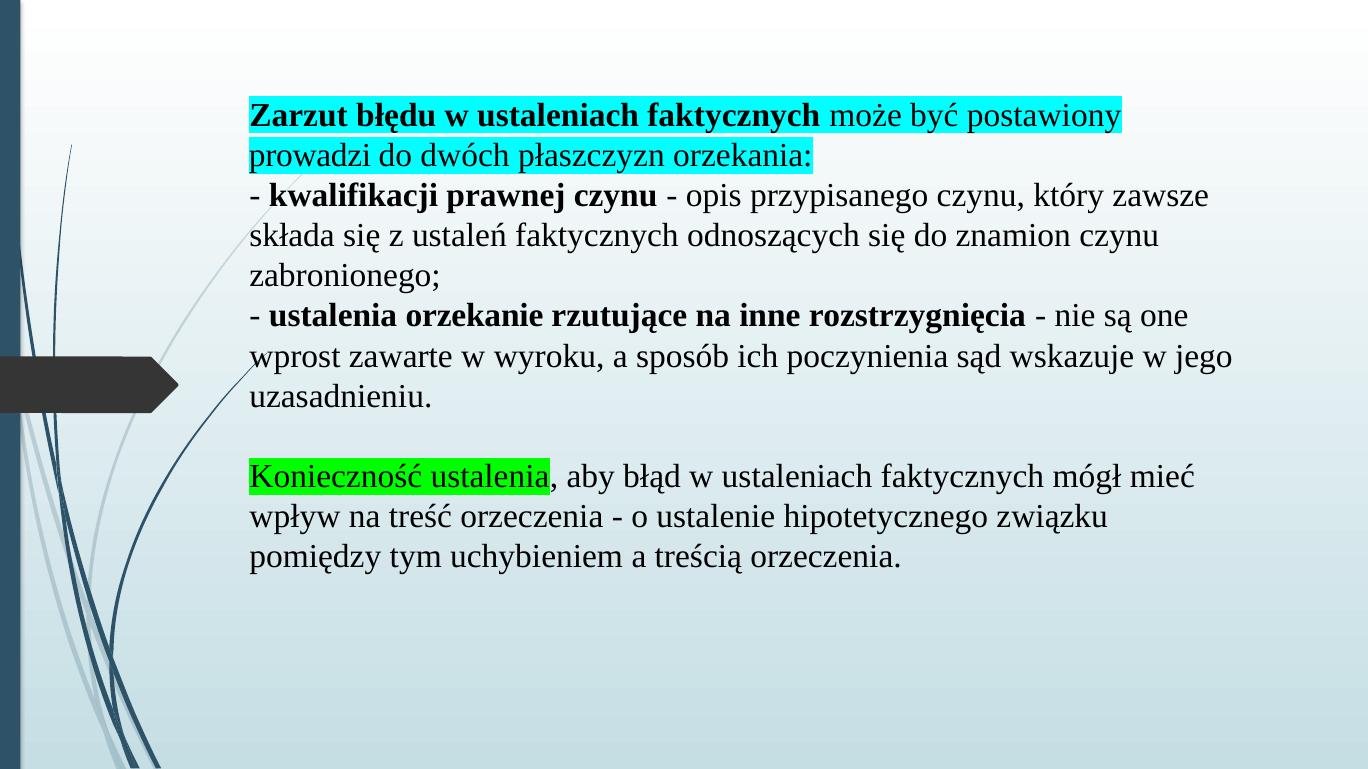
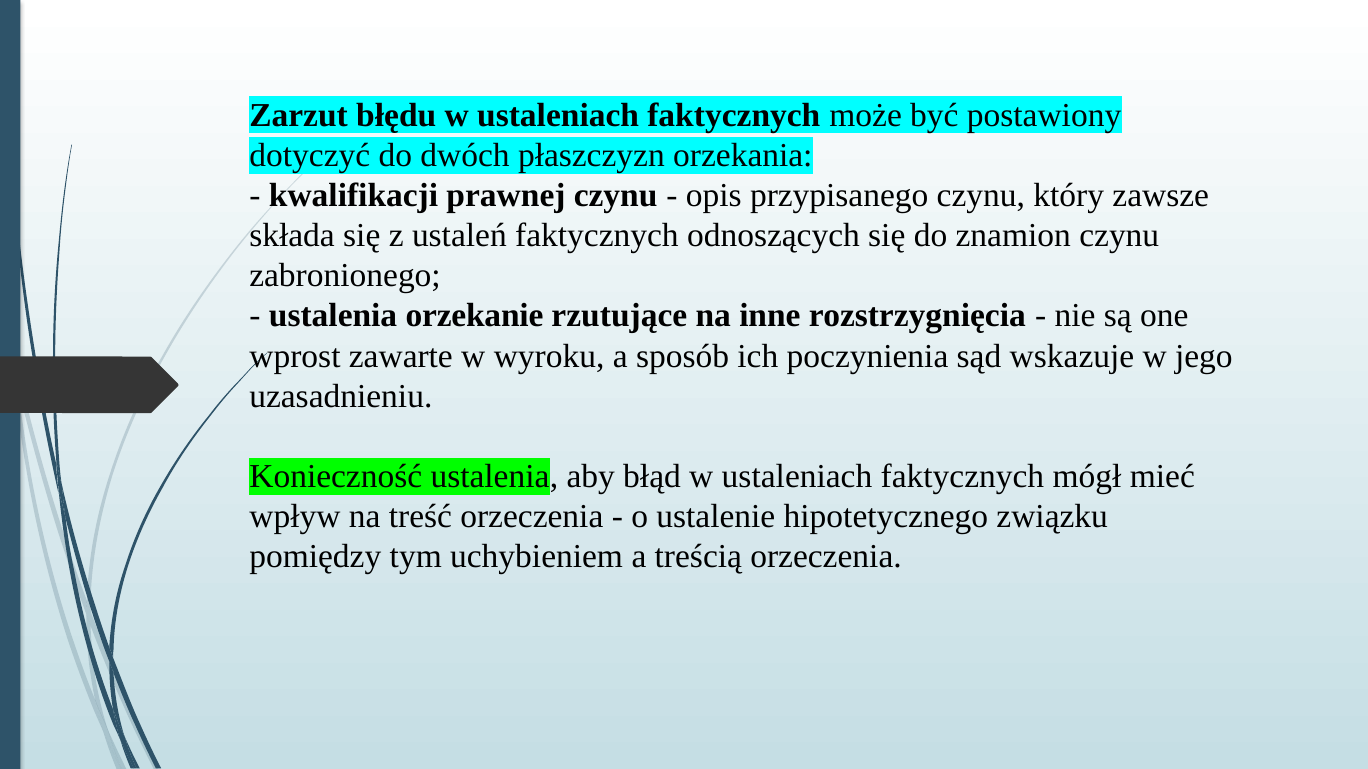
prowadzi: prowadzi -> dotyczyć (310, 155)
